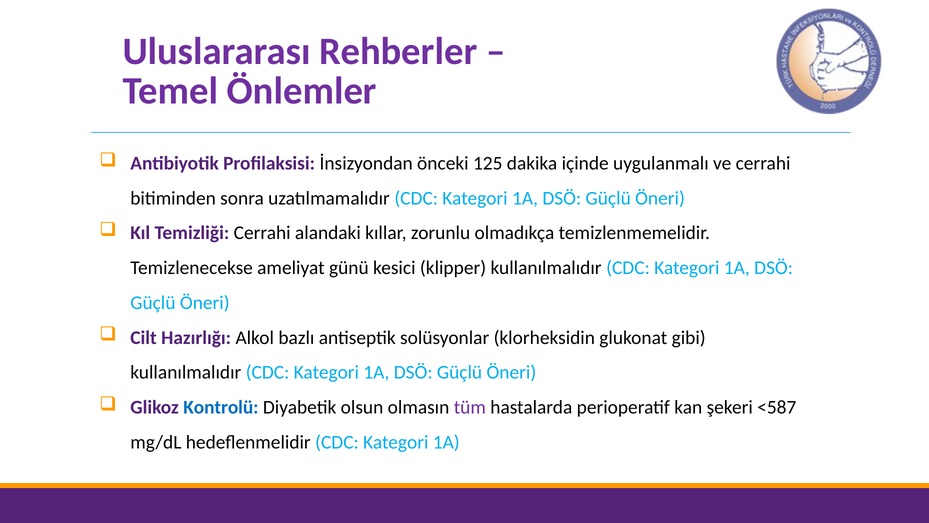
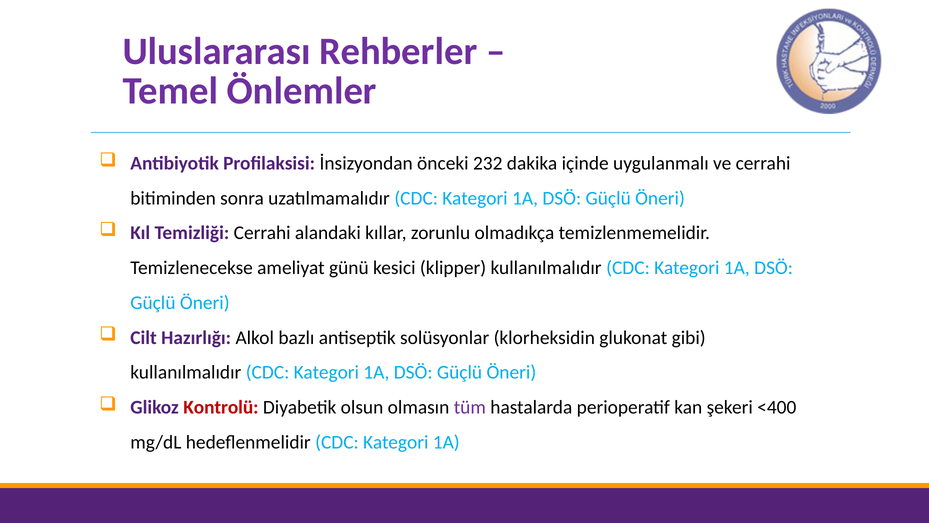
125: 125 -> 232 (488, 163)
Kontrolü colour: blue -> red (221, 407)
<587: <587 -> <400 (777, 407)
